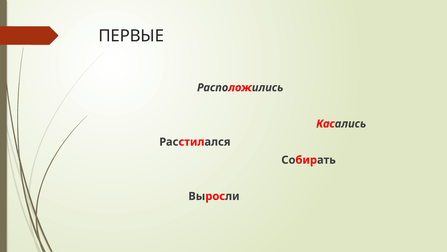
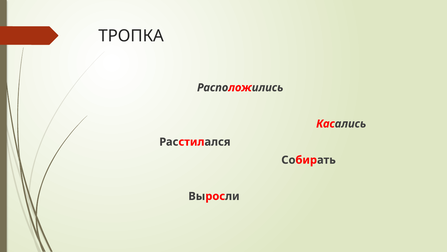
ПЕРВЫЕ: ПЕРВЫЕ -> ТРОПКА (131, 36)
